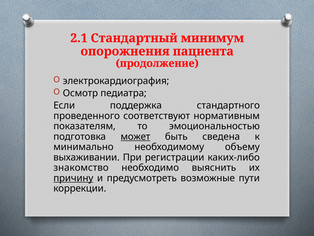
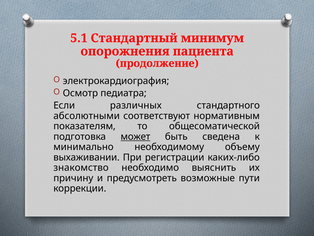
2.1: 2.1 -> 5.1 (79, 38)
поддержка: поддержка -> различных (136, 105)
проведенного: проведенного -> абсолютными (87, 116)
эмоциональностью: эмоциональностью -> общесоматической (214, 126)
причину underline: present -> none (73, 178)
